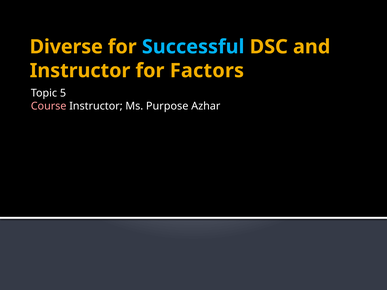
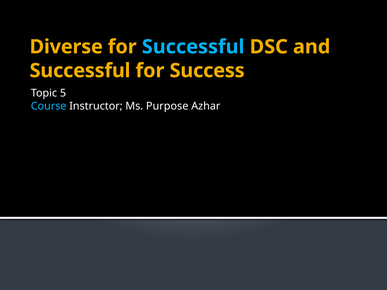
Instructor: Instructor -> Successful (80, 71)
Factors: Factors -> Success (207, 71)
Course colour: pink -> light blue (49, 106)
